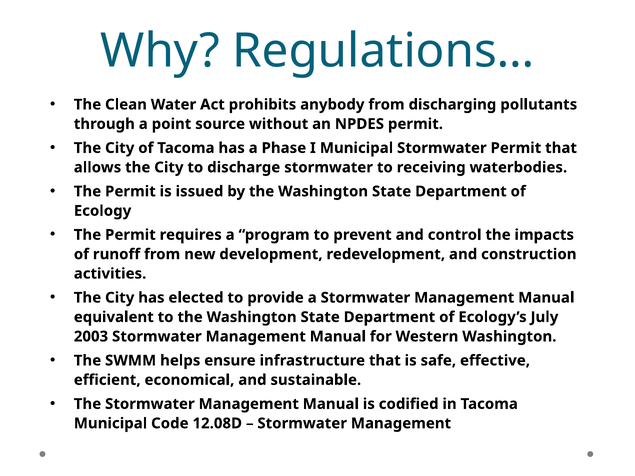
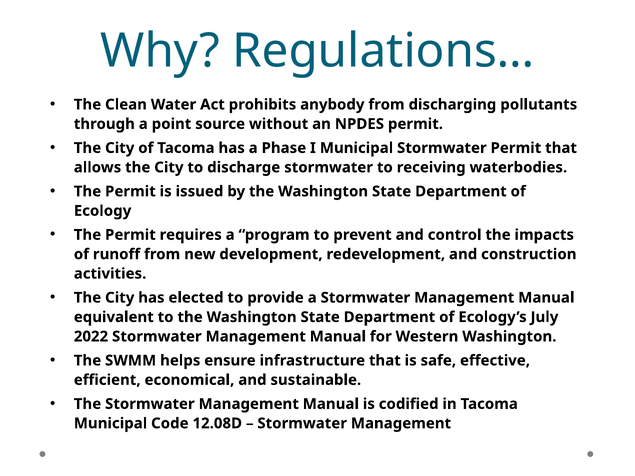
2003: 2003 -> 2022 (91, 337)
